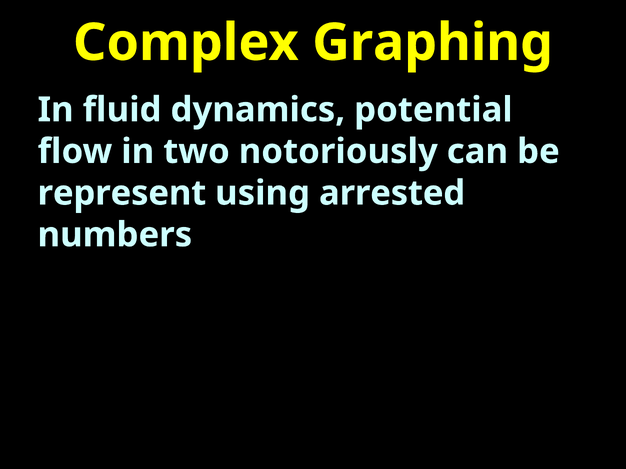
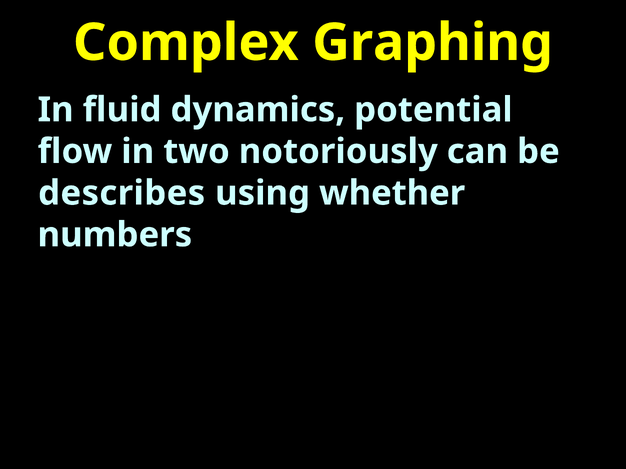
represent: represent -> describes (122, 193)
arrested: arrested -> whether (392, 193)
